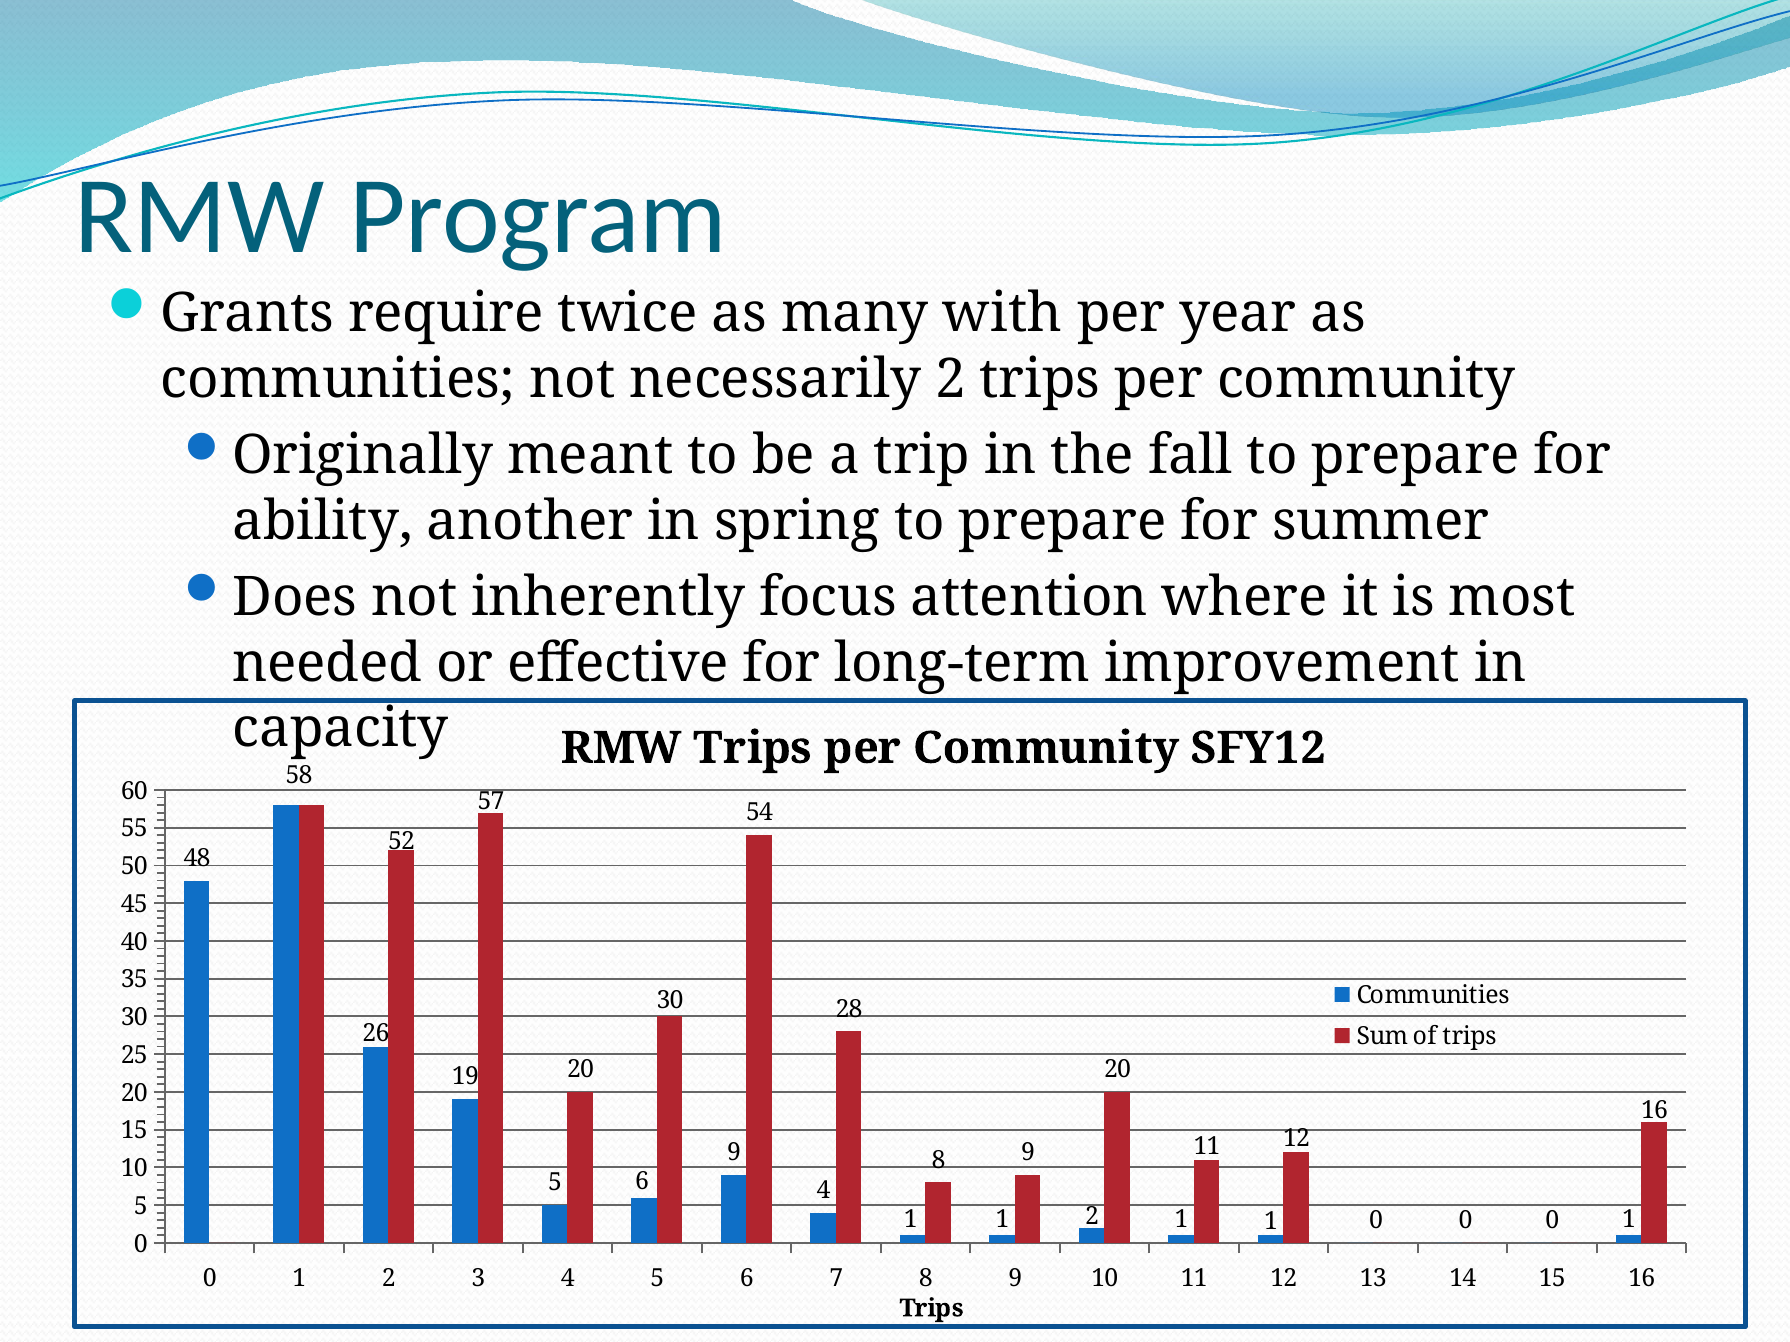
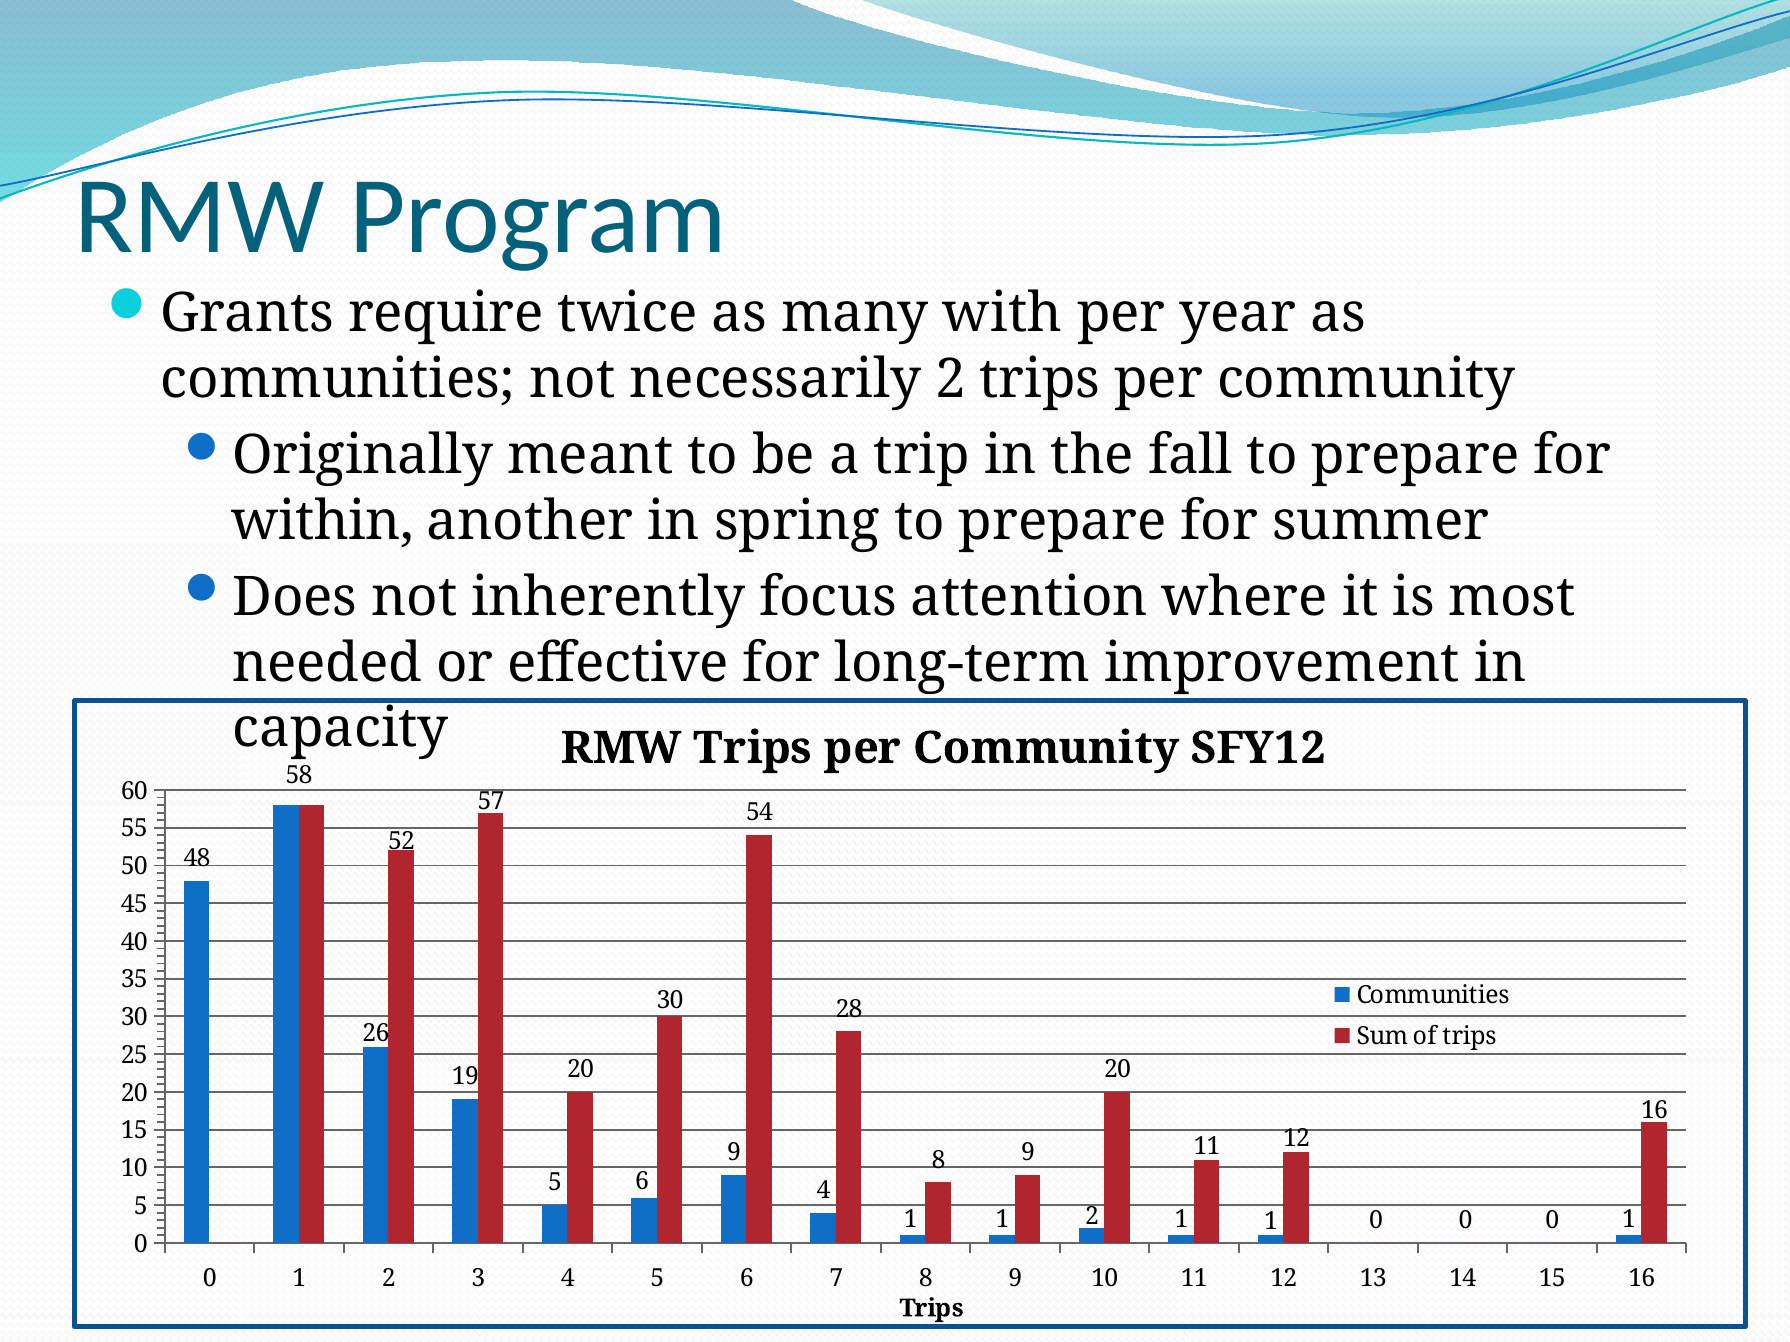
ability: ability -> within (323, 521)
